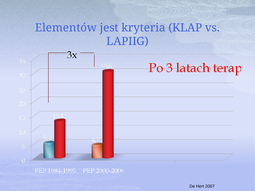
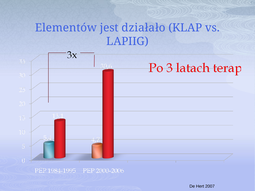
kryteria: kryteria -> działało (143, 28)
